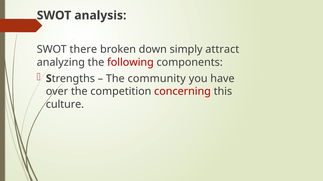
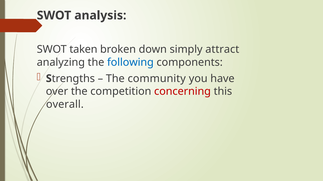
there: there -> taken (83, 50)
following colour: red -> blue (130, 62)
culture: culture -> overall (65, 105)
